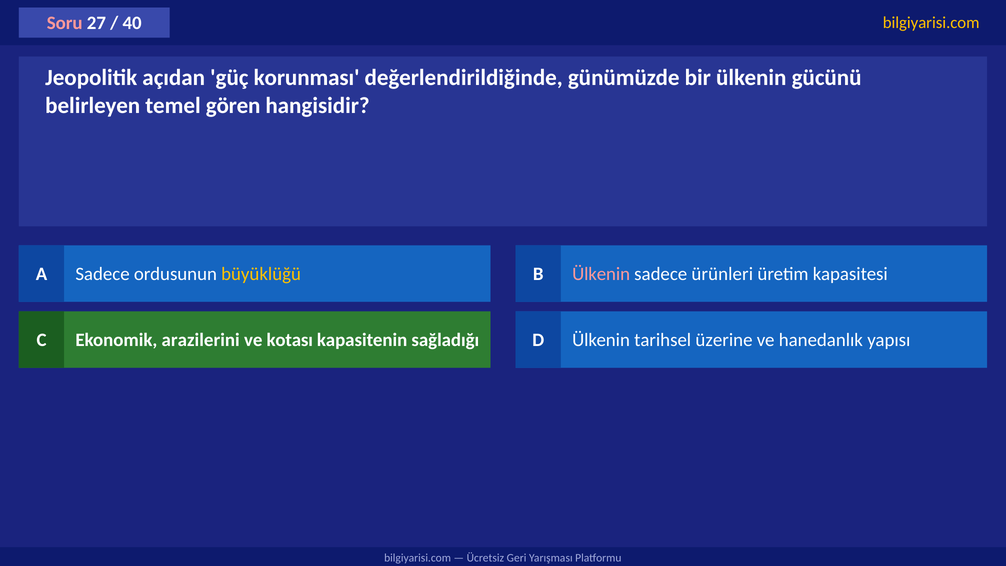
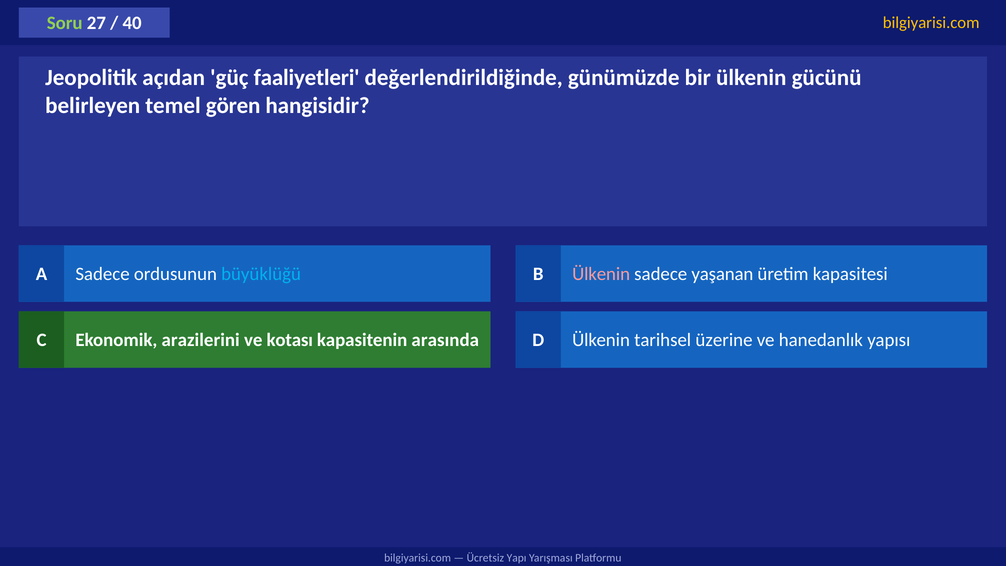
Soru colour: pink -> light green (65, 23)
korunması: korunması -> faaliyetleri (307, 77)
büyüklüğü colour: yellow -> light blue (261, 274)
ürünleri: ürünleri -> yaşanan (722, 274)
sağladığı: sağladığı -> arasında (445, 340)
Geri: Geri -> Yapı (517, 558)
